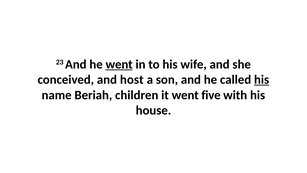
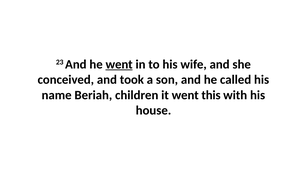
host: host -> took (132, 80)
his underline: present -> none (262, 80)
five: five -> this (211, 95)
